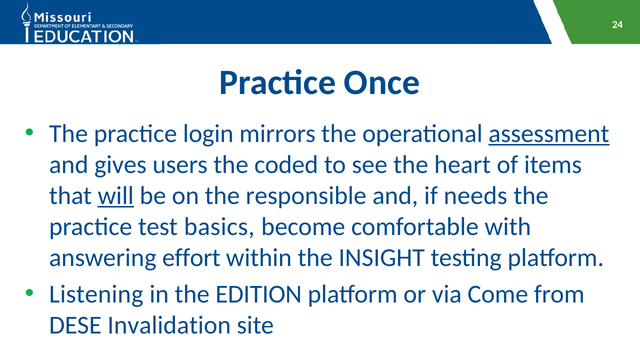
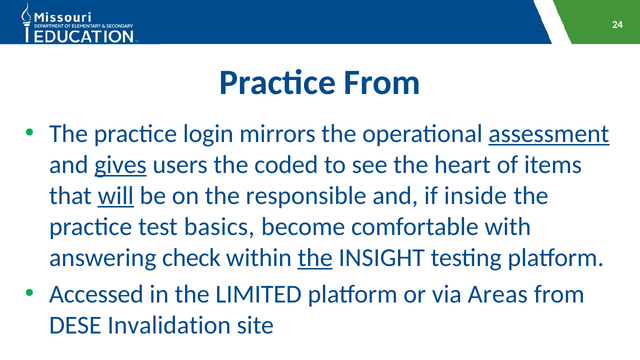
Practice Once: Once -> From (382, 82)
gives underline: none -> present (120, 165)
needs: needs -> inside (476, 196)
effort: effort -> check (191, 258)
the underline: none -> present (315, 258)
Listening: Listening -> Accessed (96, 294)
EDITION: EDITION -> LIMITED (259, 294)
Come: Come -> Areas (498, 294)
